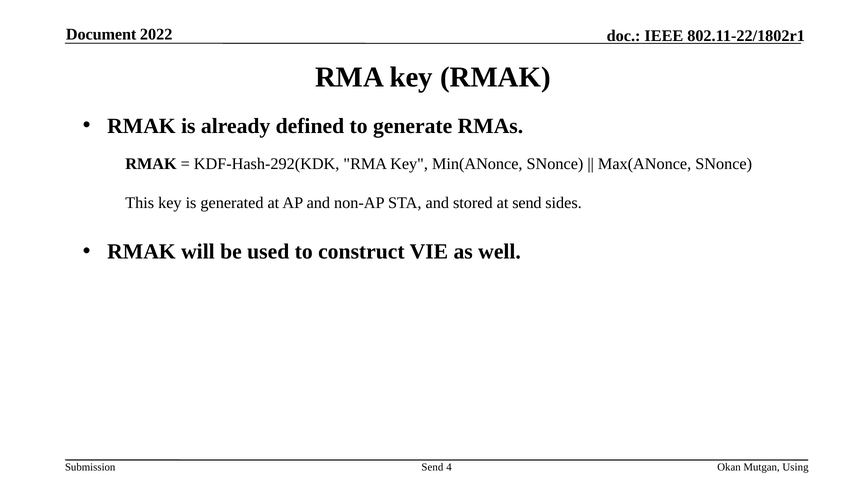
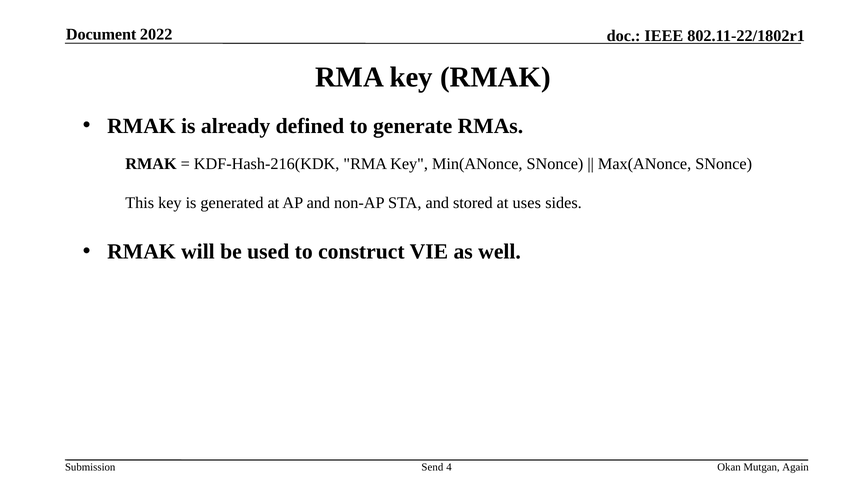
KDF-Hash-292(KDK: KDF-Hash-292(KDK -> KDF-Hash-216(KDK (267, 164)
at send: send -> uses (527, 203)
Using: Using -> Again (796, 467)
